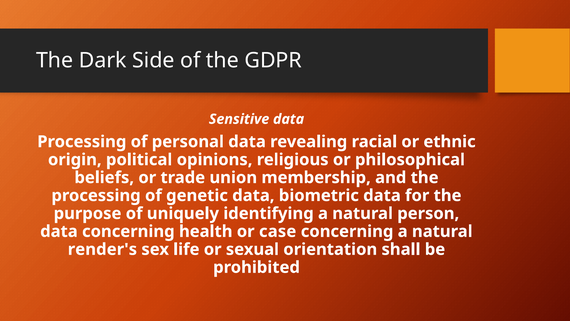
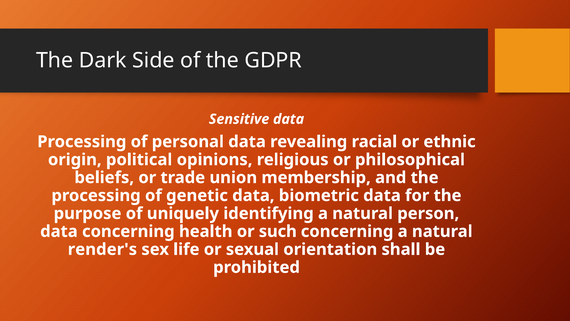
case: case -> such (278, 231)
